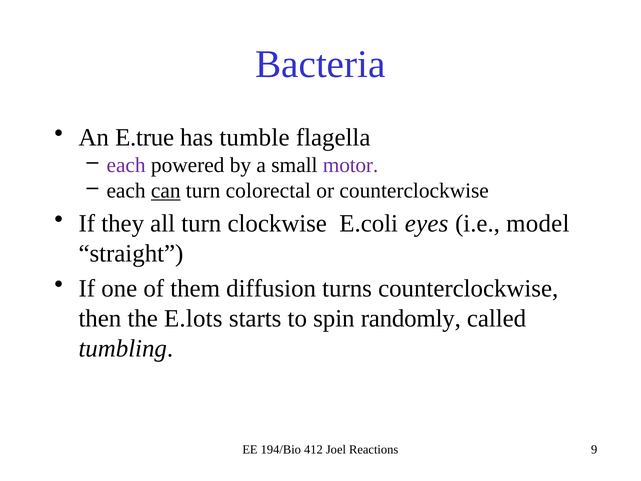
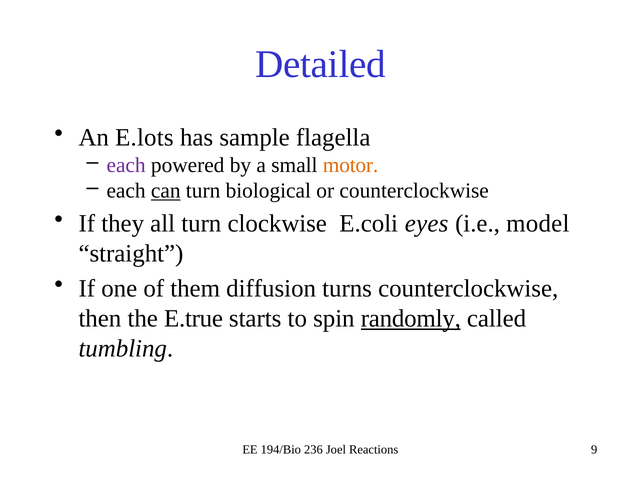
Bacteria: Bacteria -> Detailed (321, 64)
E.true: E.true -> E.lots (144, 137)
tumble: tumble -> sample (255, 137)
motor colour: purple -> orange (351, 165)
colorectal: colorectal -> biological (268, 191)
E.lots: E.lots -> E.true (194, 318)
randomly underline: none -> present (411, 318)
412: 412 -> 236 (313, 450)
